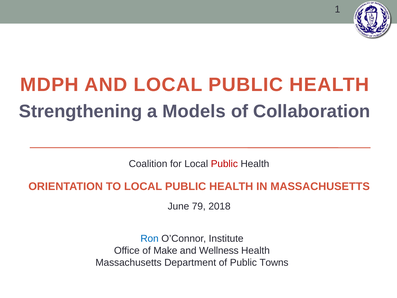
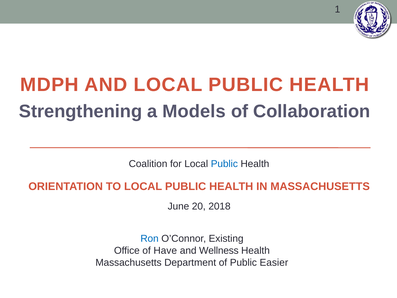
Public colour: red -> blue (224, 164)
79: 79 -> 20 (199, 206)
Institute: Institute -> Existing (226, 239)
Make: Make -> Have (165, 250)
Towns: Towns -> Easier (274, 262)
